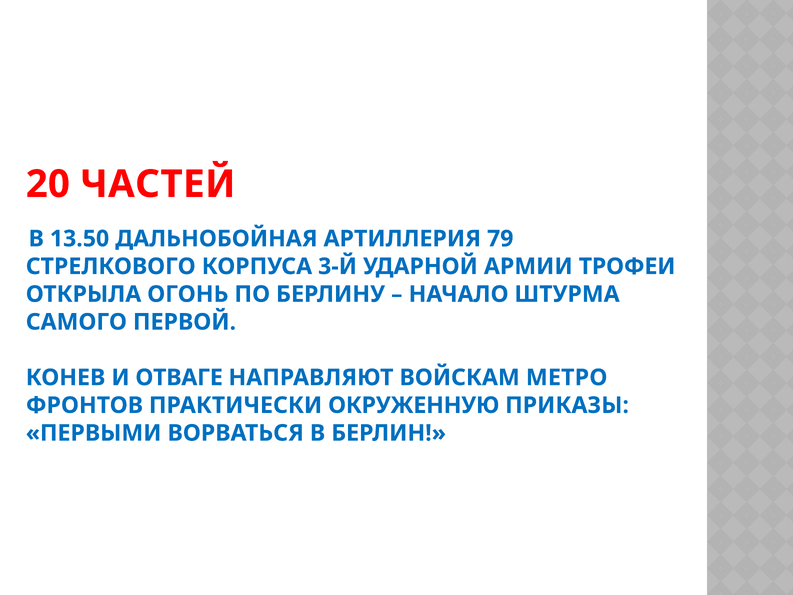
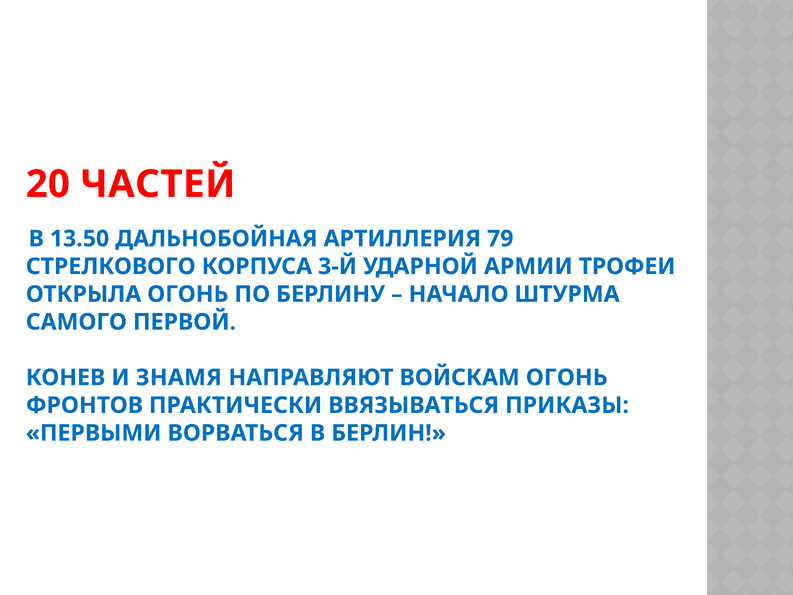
ОТВАГЕ: ОТВАГЕ -> ЗНАМЯ (179, 377)
ВОЙСКАМ МЕТРО: МЕТРО -> ОГОНЬ (567, 377)
ОКРУЖЕННУЮ: ОКРУЖЕННУЮ -> ВВЯЗЫВАТЬСЯ (414, 405)
